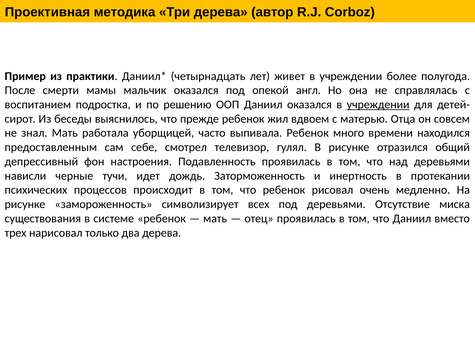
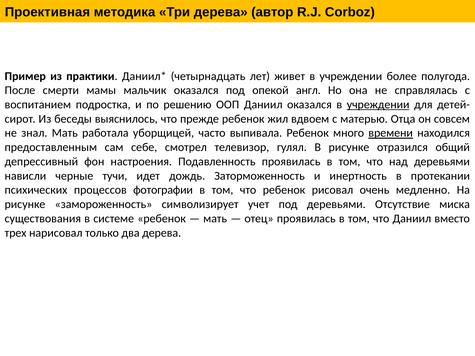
времени underline: none -> present (391, 133)
происходит: происходит -> фотографии (163, 190)
всех: всех -> учет (259, 204)
